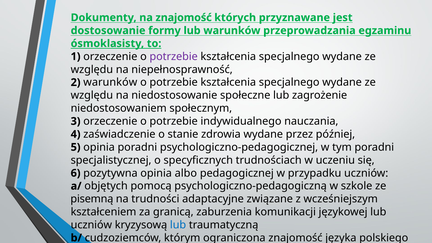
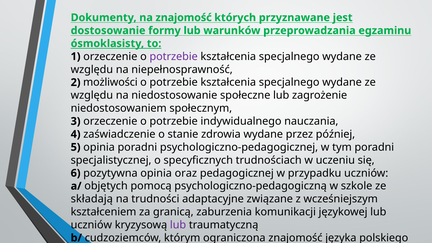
2 warunków: warunków -> możliwości (110, 82)
albo: albo -> oraz (186, 173)
pisemną: pisemną -> składają (92, 199)
lub colour: blue -> purple (178, 225)
